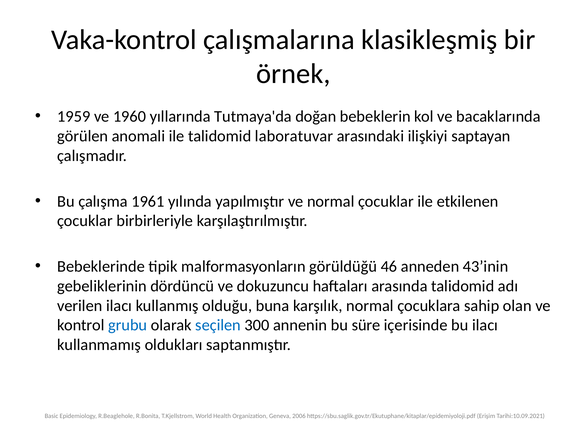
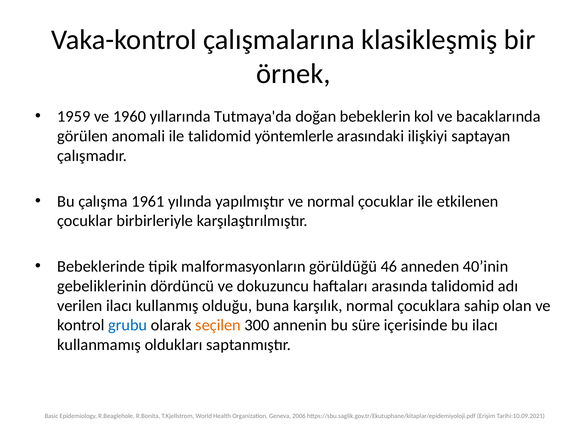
laboratuvar: laboratuvar -> yöntemlerle (294, 136)
43’inin: 43’inin -> 40’inin (486, 267)
seçilen colour: blue -> orange (218, 325)
